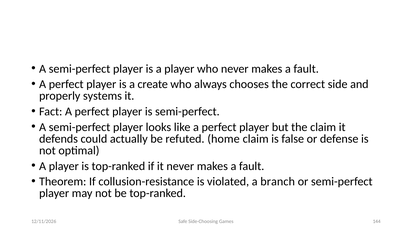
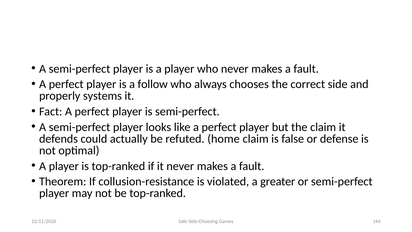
create: create -> follow (153, 84)
branch: branch -> greater (278, 181)
